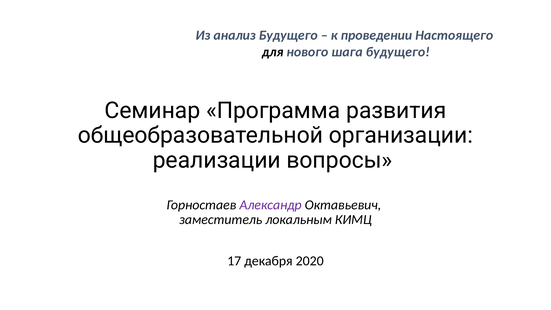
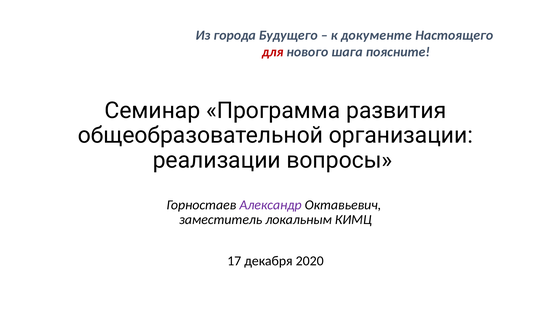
анализ: анализ -> города (235, 35)
проведении: проведении -> документе (376, 35)
для colour: black -> red (273, 52)
шага будущего: будущего -> поясните (398, 52)
